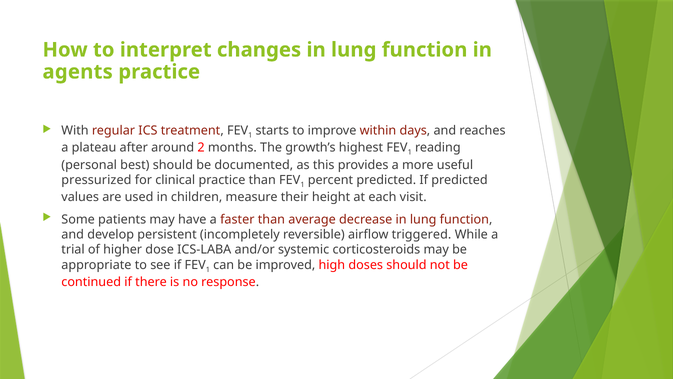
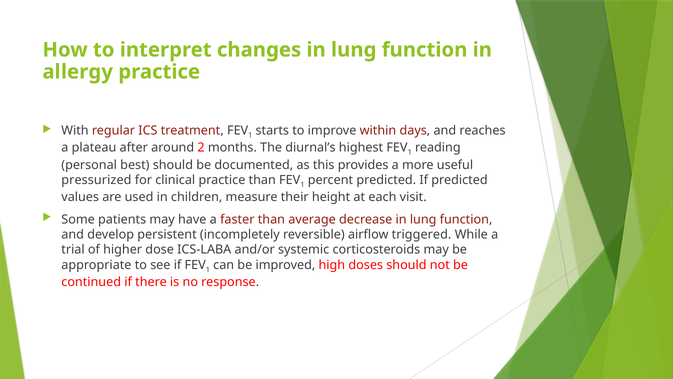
agents: agents -> allergy (78, 72)
growth’s: growth’s -> diurnal’s (310, 147)
